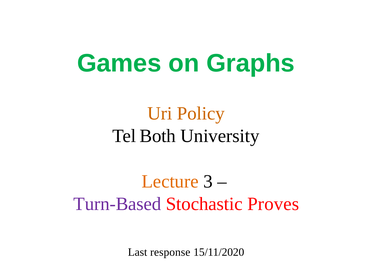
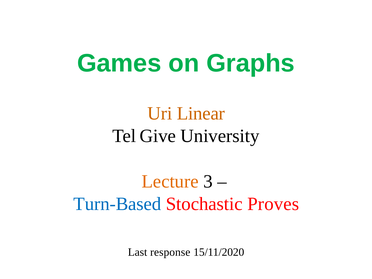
Policy: Policy -> Linear (201, 113)
Both: Both -> Give (158, 136)
Turn-Based colour: purple -> blue (117, 204)
